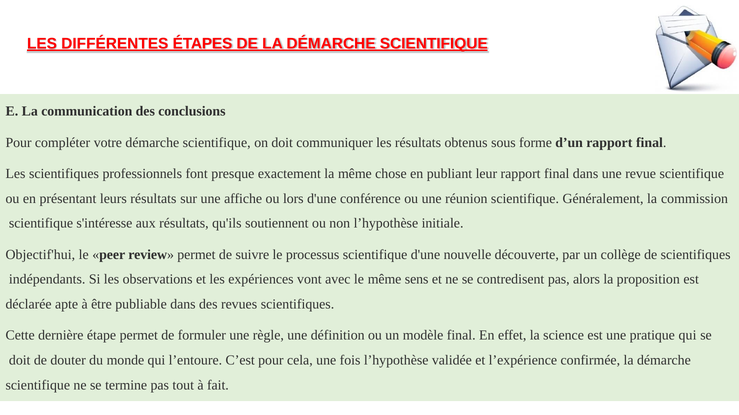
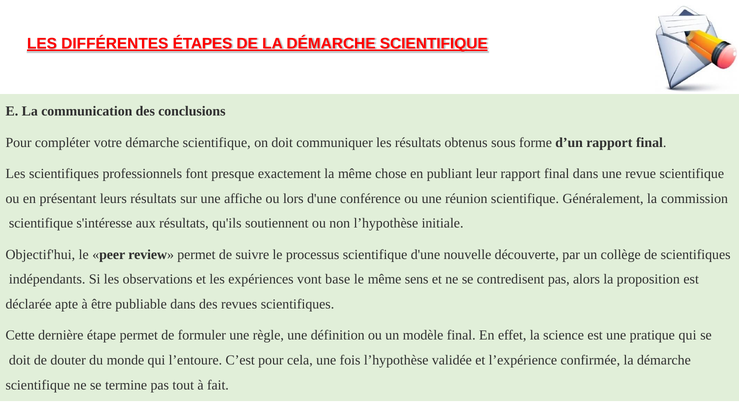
avec: avec -> base (338, 280)
